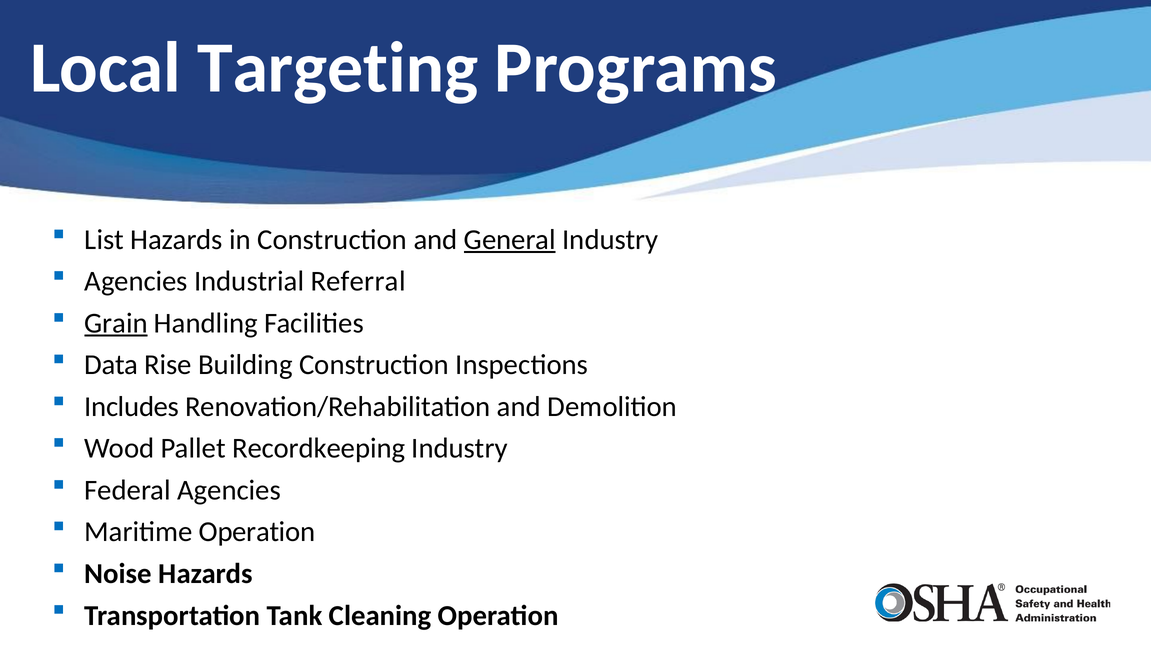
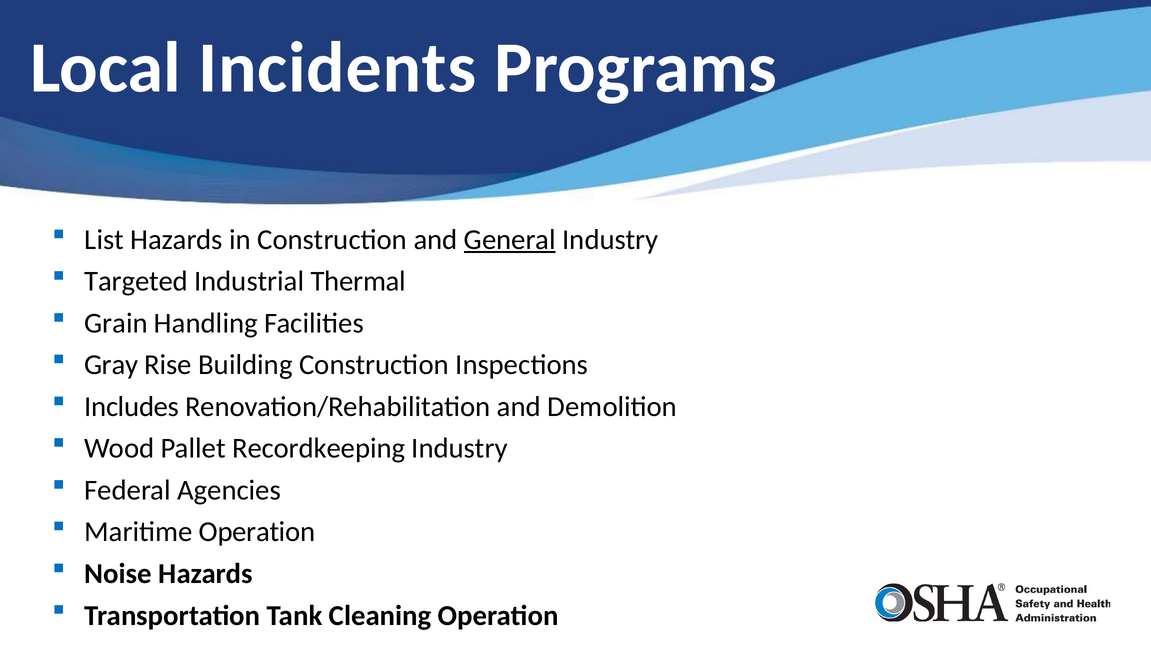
Targeting: Targeting -> Incidents (337, 68)
Agencies: Agencies -> Targeted (136, 281)
Referral: Referral -> Thermal (358, 281)
Grain underline: present -> none (116, 323)
Data: Data -> Gray (111, 365)
